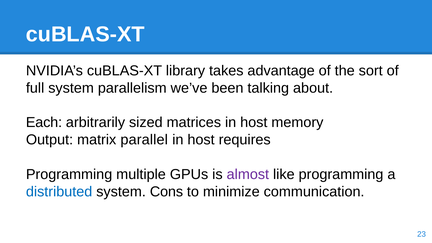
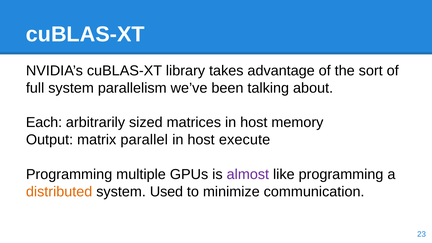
requires: requires -> execute (245, 140)
distributed colour: blue -> orange (59, 192)
Cons: Cons -> Used (166, 192)
